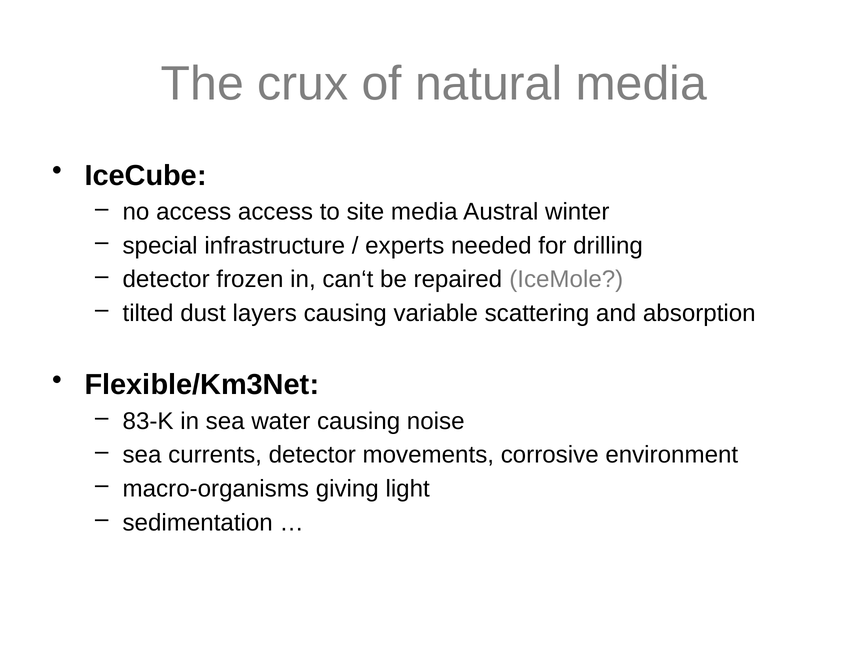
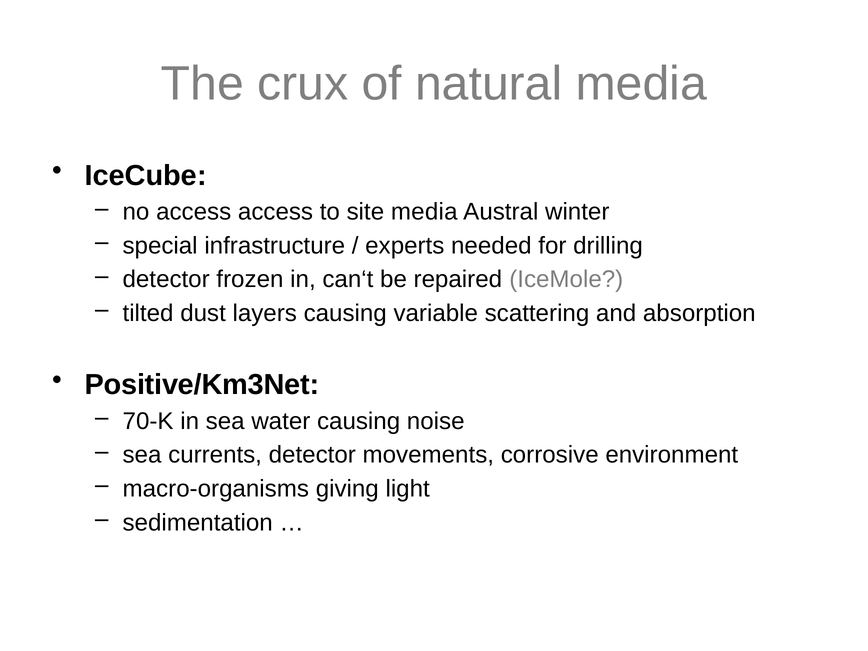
Flexible/Km3Net: Flexible/Km3Net -> Positive/Km3Net (202, 385)
83-K: 83-K -> 70-K (148, 421)
